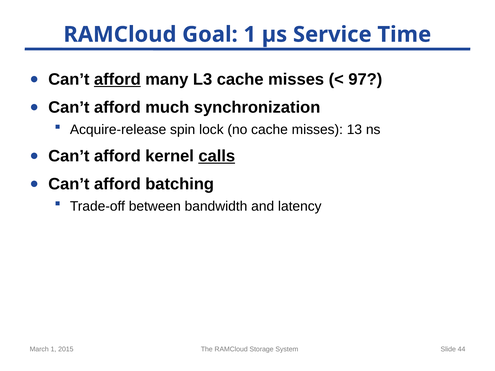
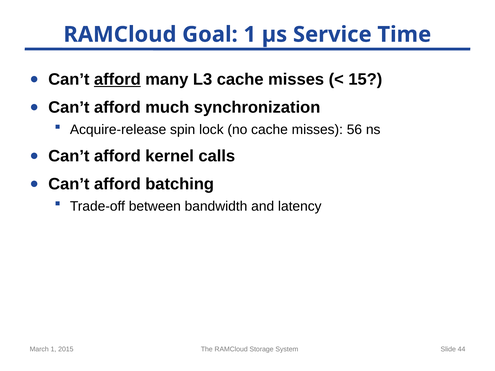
97: 97 -> 15 (365, 80)
13: 13 -> 56 (354, 130)
calls underline: present -> none (217, 156)
